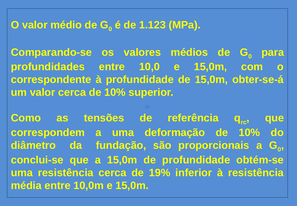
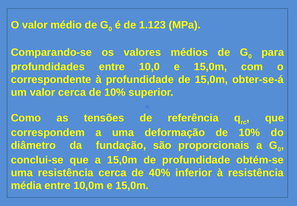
19%: 19% -> 40% (160, 172)
